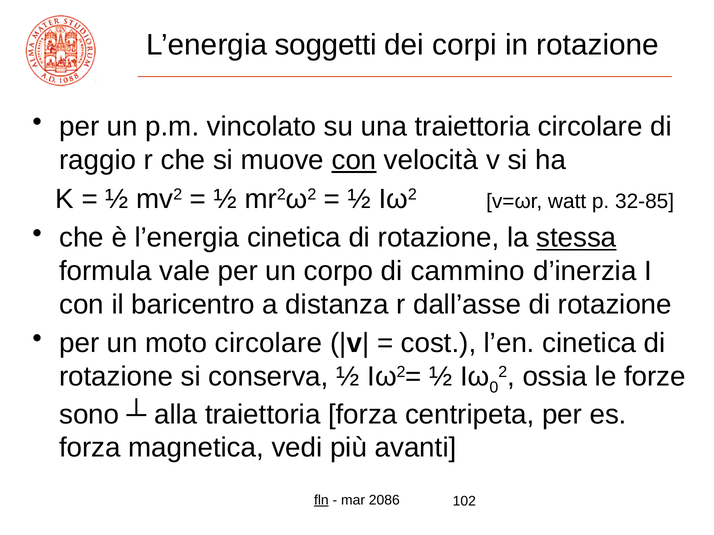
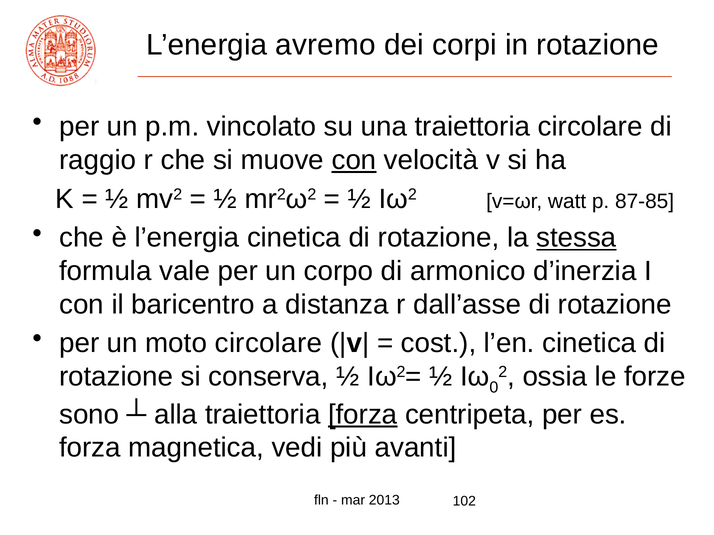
soggetti: soggetti -> avremo (326, 45)
32-85: 32-85 -> 87-85 (645, 201)
cammino: cammino -> armonico (468, 271)
forza underline: none -> present (363, 415)
fln underline: present -> none (321, 501)
2086: 2086 -> 2013 (384, 501)
